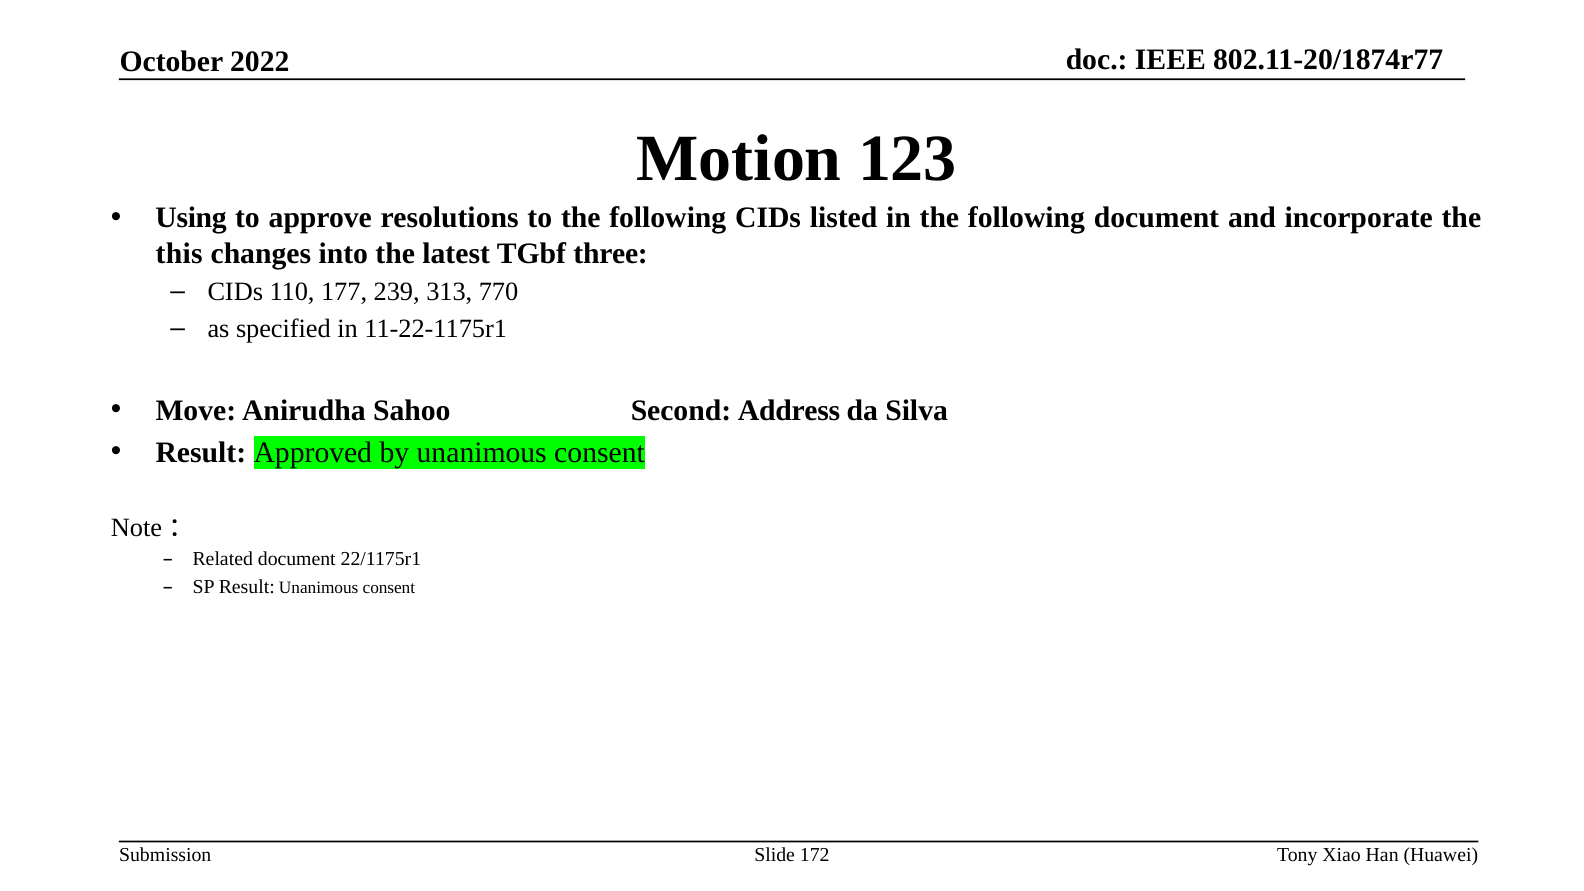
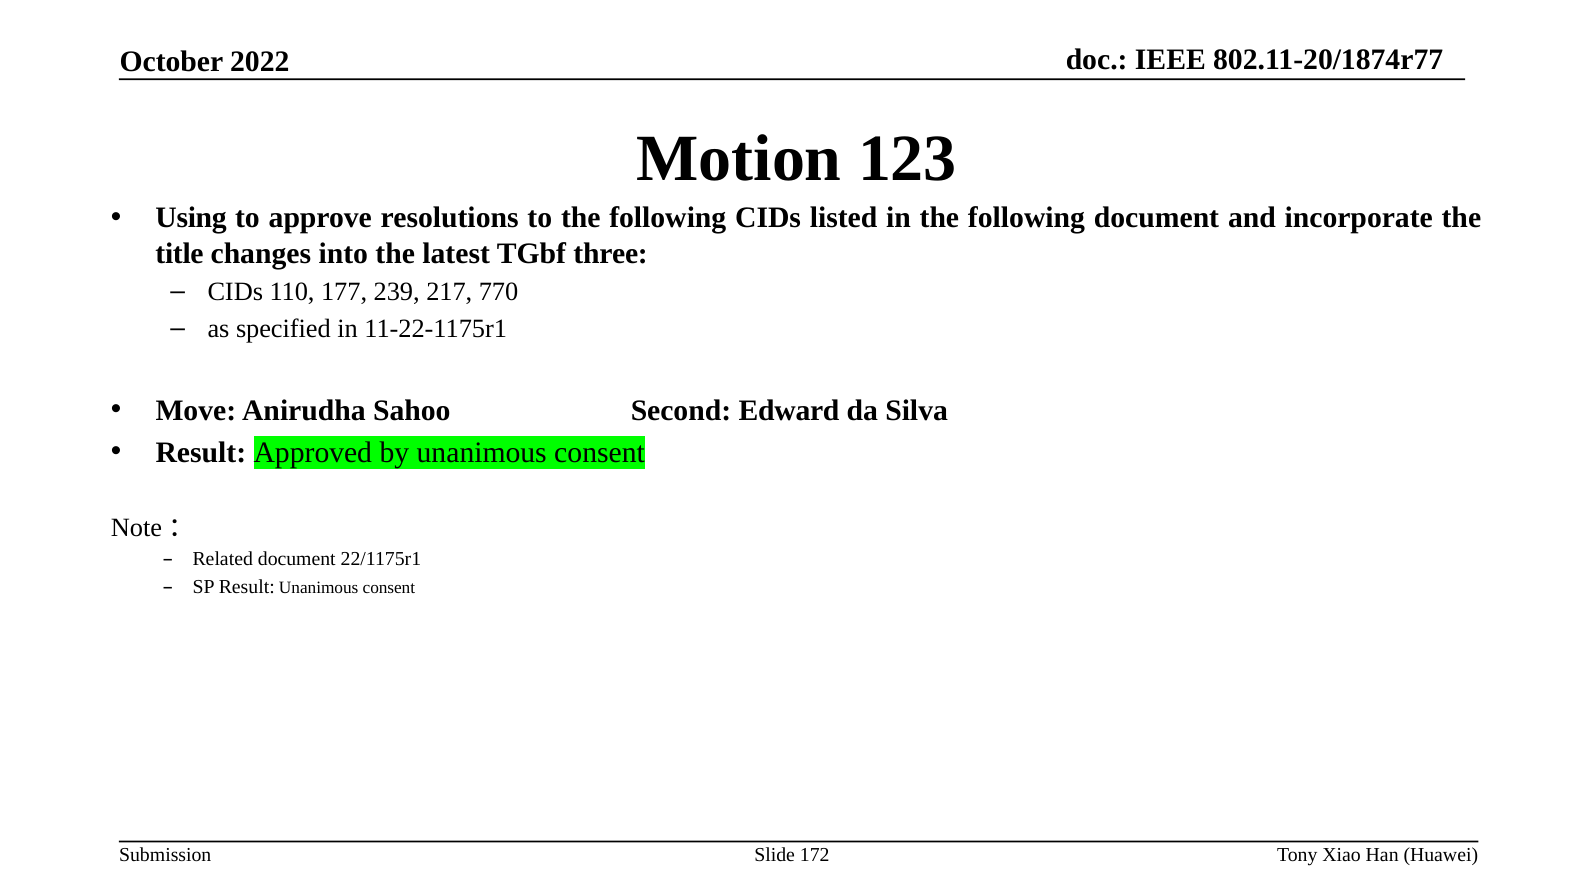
this: this -> title (180, 254)
313: 313 -> 217 (449, 292)
Address: Address -> Edward (789, 411)
